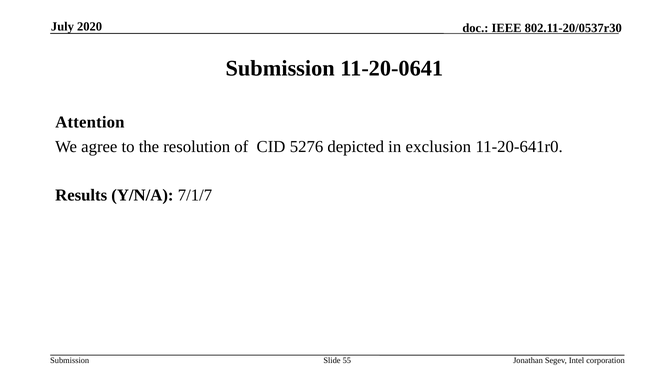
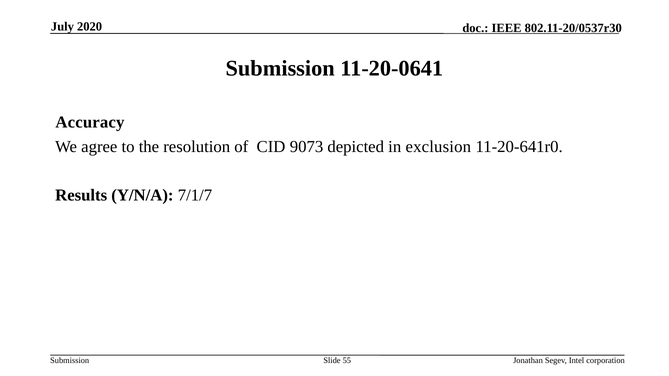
Attention: Attention -> Accuracy (90, 122)
5276: 5276 -> 9073 (307, 147)
